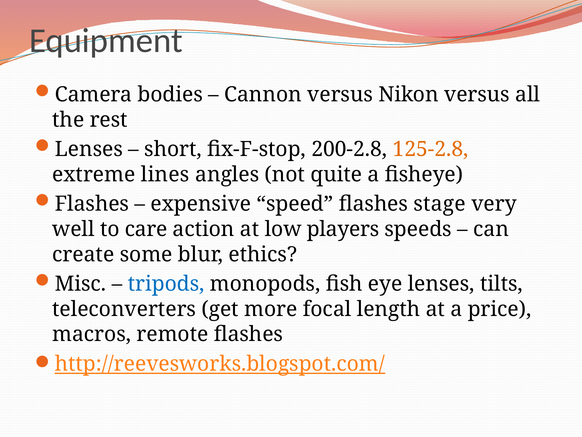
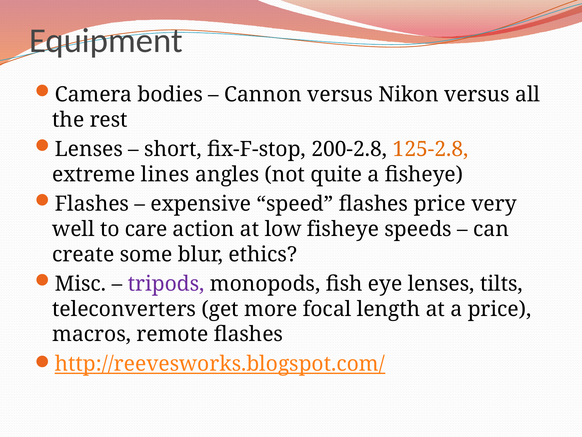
flashes stage: stage -> price (440, 204)
low players: players -> fisheye (343, 229)
tripods colour: blue -> purple (166, 284)
